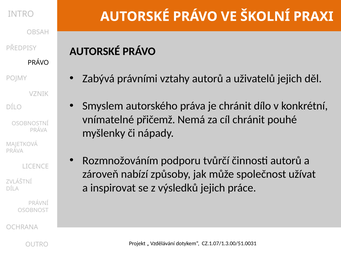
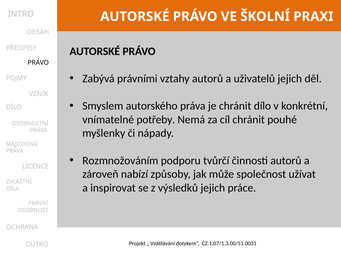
přičemž: přičemž -> potřeby (156, 119)
